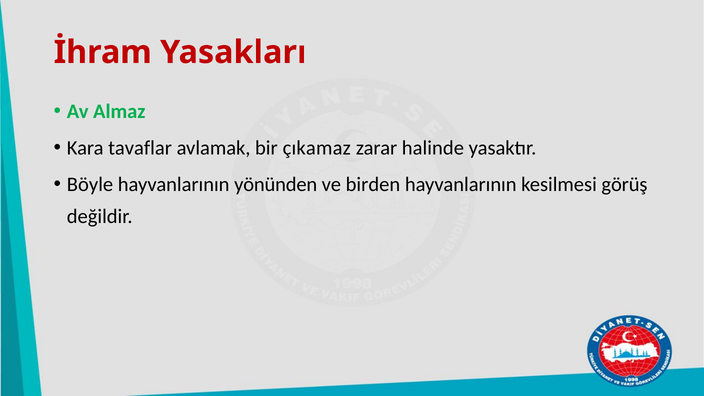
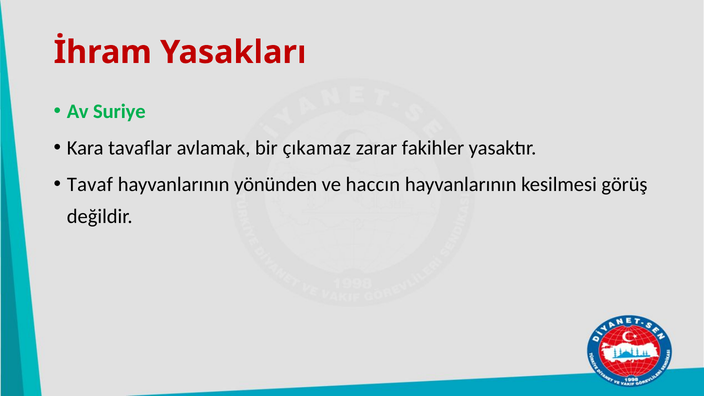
Almaz: Almaz -> Suriye (119, 112)
halinde: halinde -> fakihler (433, 148)
Böyle: Böyle -> Tavaf (90, 184)
birden: birden -> haccın (373, 184)
